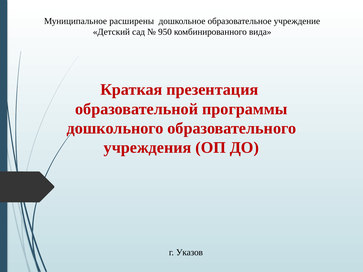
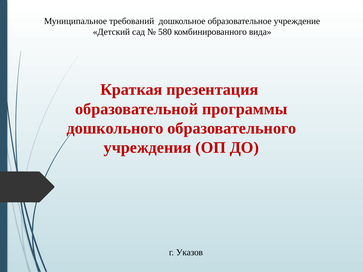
расширены: расширены -> требований (132, 21)
950: 950 -> 580 (165, 32)
